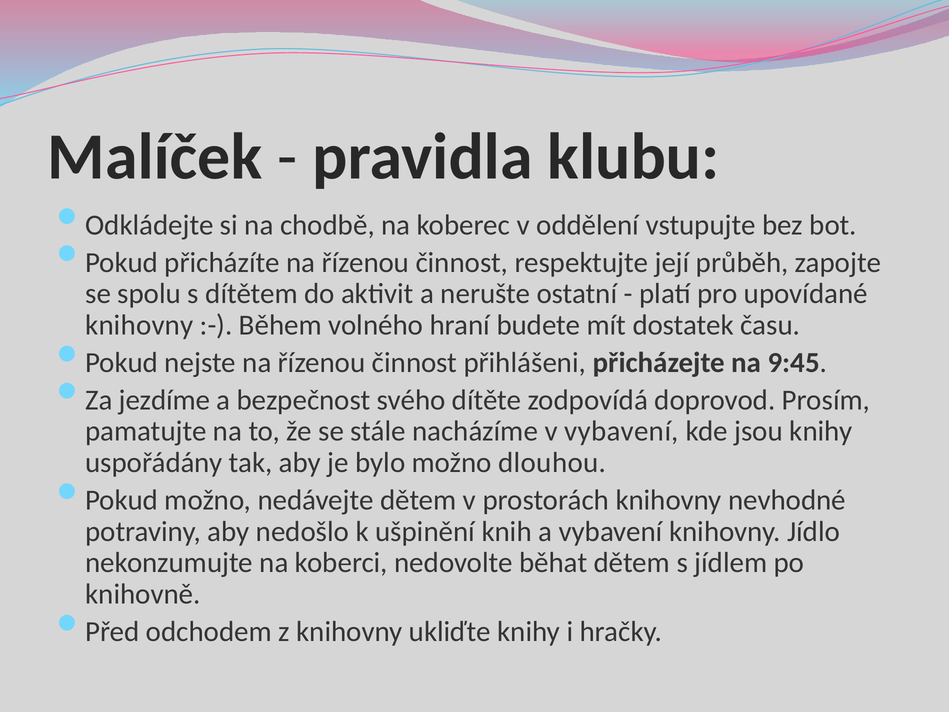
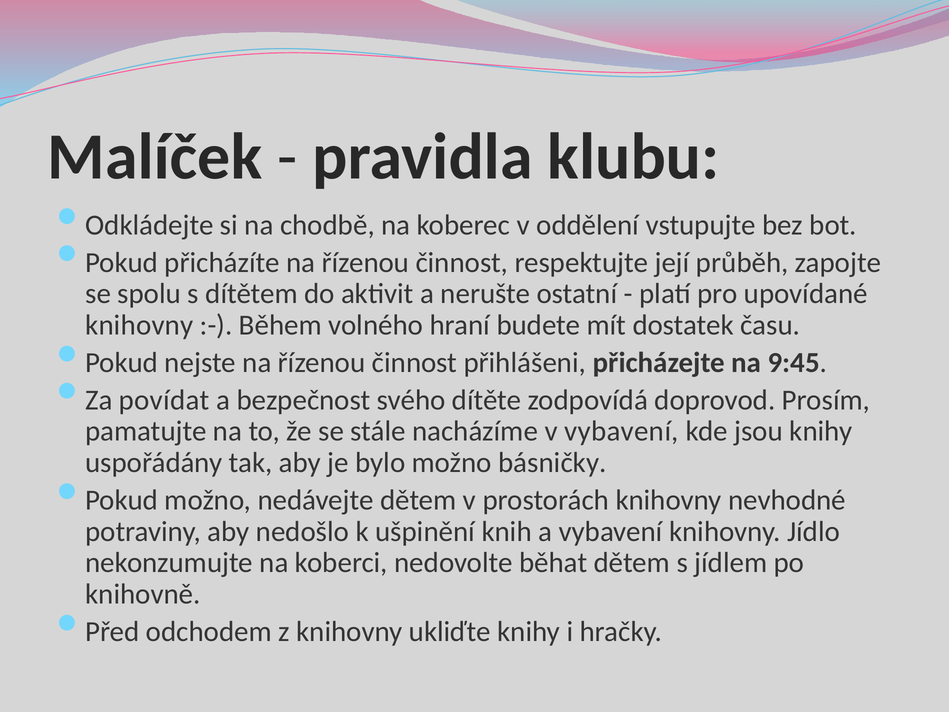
jezdíme: jezdíme -> povídat (164, 400)
dlouhou: dlouhou -> básničky (552, 463)
